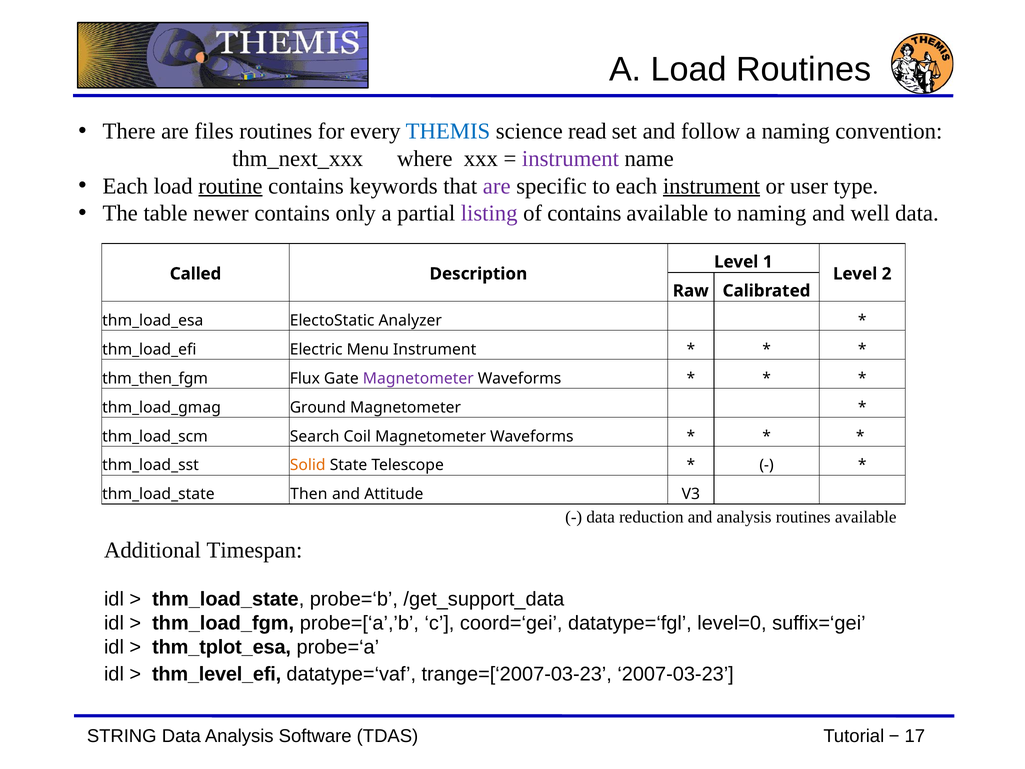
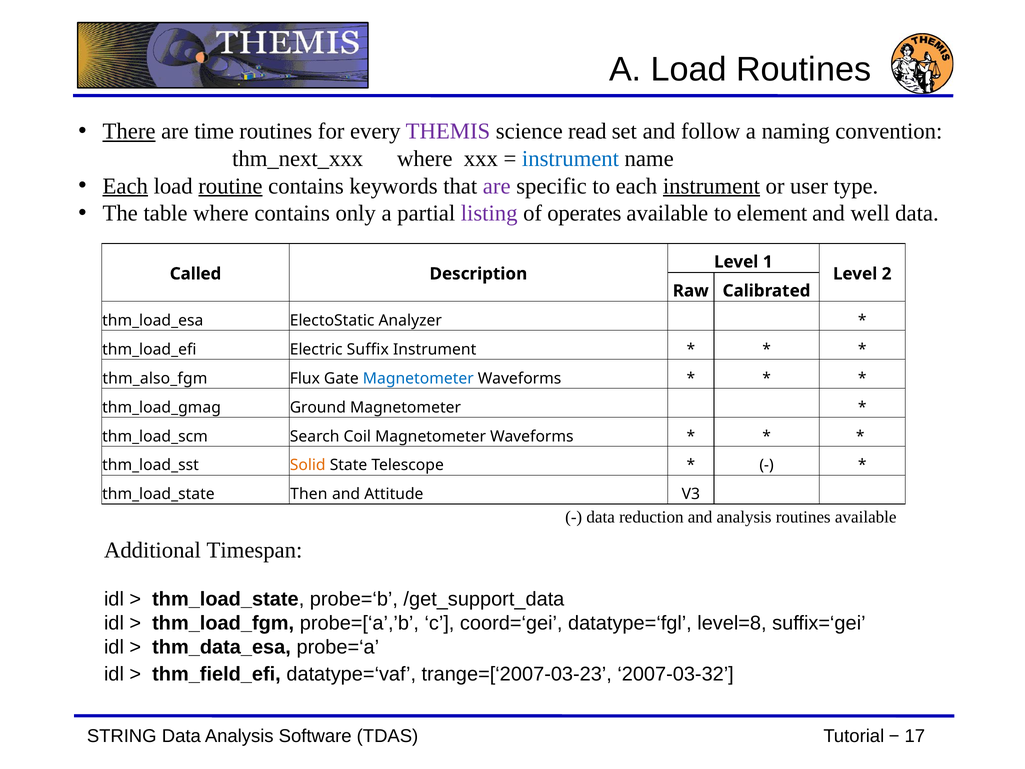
There underline: none -> present (129, 131)
files: files -> time (214, 131)
THEMIS colour: blue -> purple (448, 131)
instrument colour: purple -> blue (571, 159)
Each underline: none -> present (125, 186)
table newer: newer -> where (221, 213)
of contains: contains -> operates (584, 213)
to naming: naming -> element (772, 213)
Menu: Menu -> Suffix (368, 349)
thm_then_fgm: thm_then_fgm -> thm_also_fgm (155, 378)
Magnetometer colour: purple -> blue (418, 378)
level=0: level=0 -> level=8 (732, 623)
thm_tplot_esa: thm_tplot_esa -> thm_data_esa (222, 647)
thm_level_efi: thm_level_efi -> thm_field_efi (216, 674)
2007-03-23: 2007-03-23 -> 2007-03-32 (676, 674)
